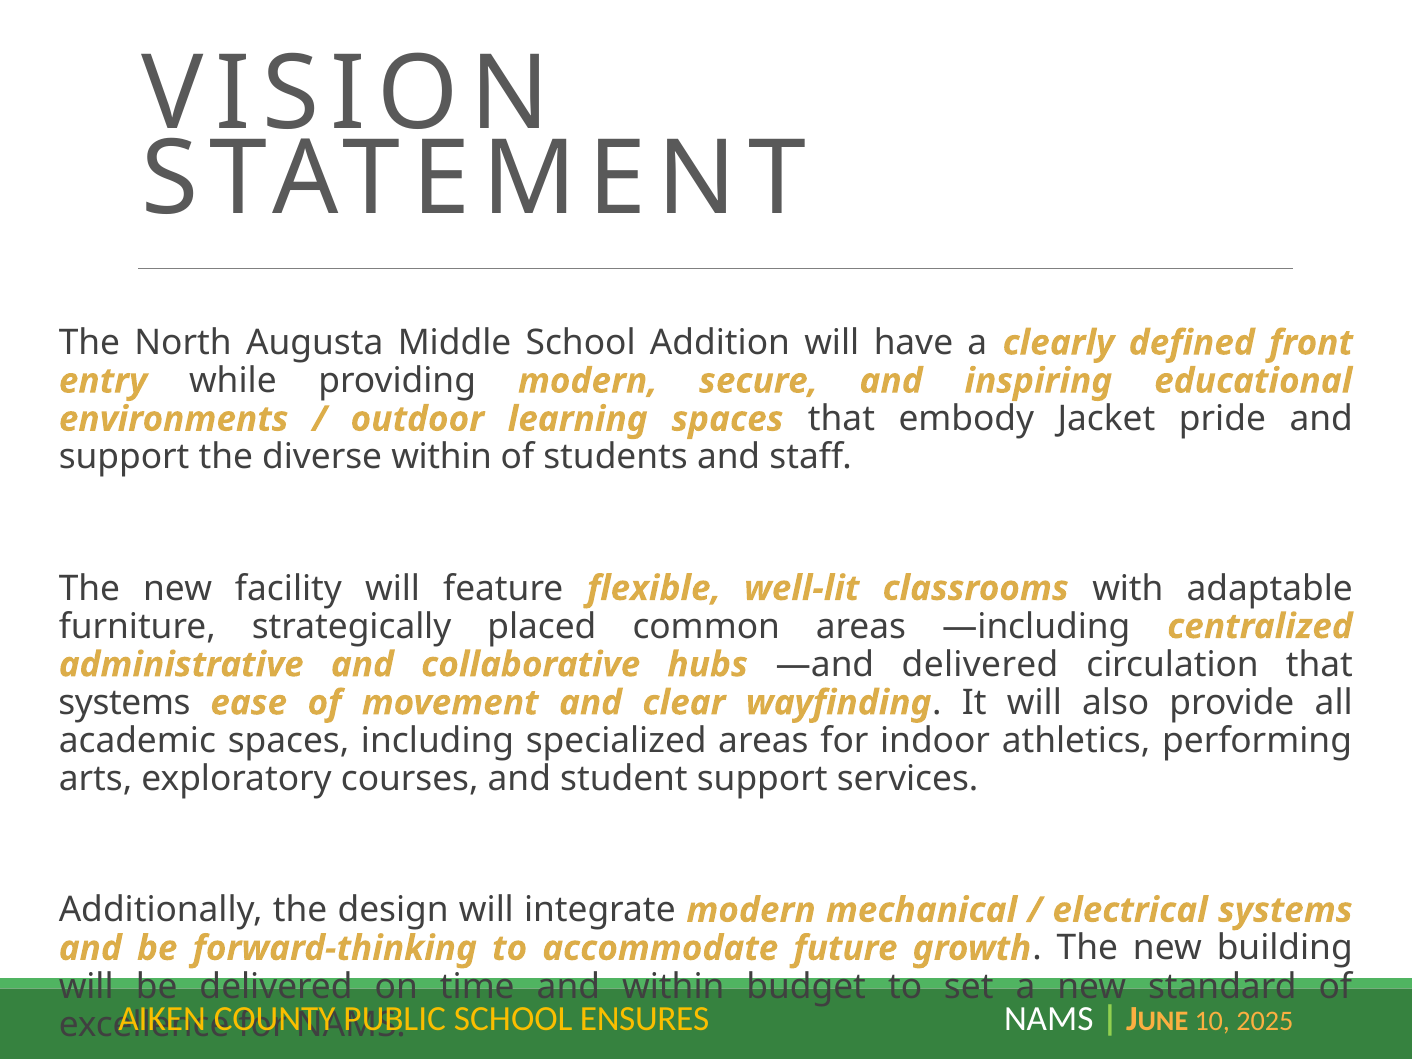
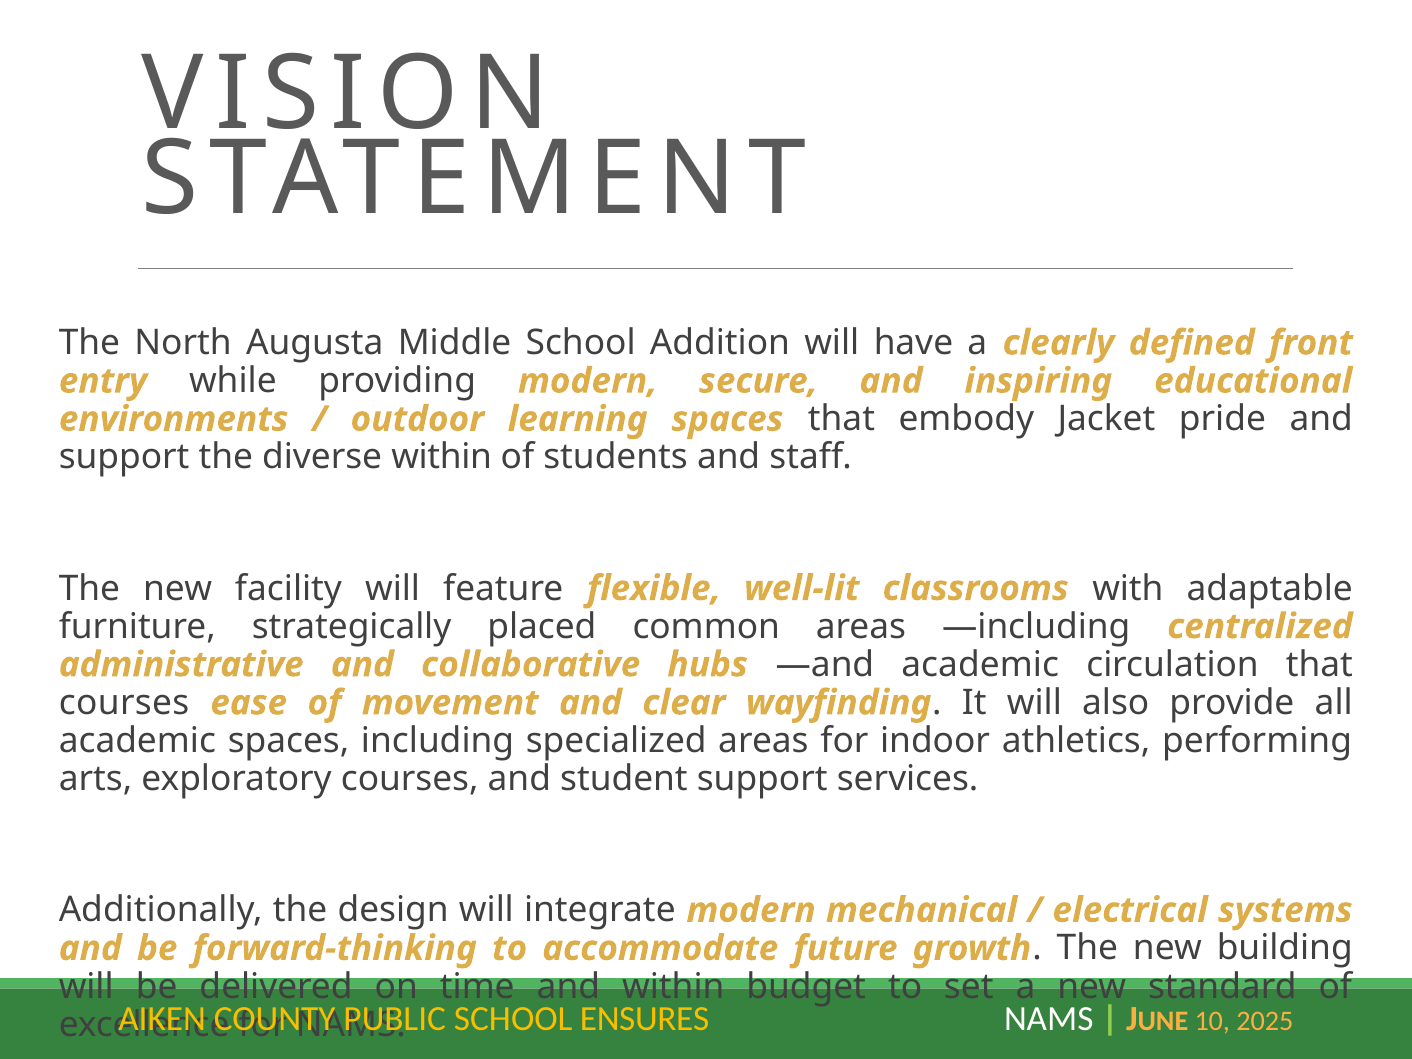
—and delivered: delivered -> academic (980, 665)
systems: systems -> courses (124, 703)
